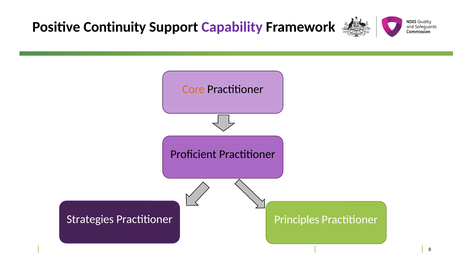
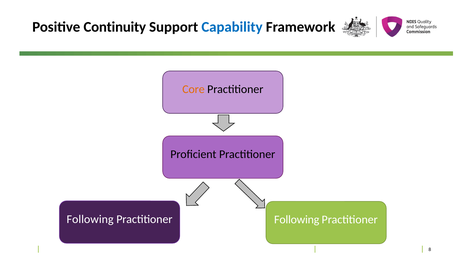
Capability colour: purple -> blue (232, 27)
Strategies: Strategies -> Following (90, 220)
Principles: Principles -> Following (297, 220)
